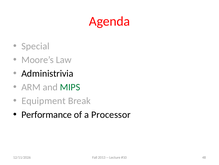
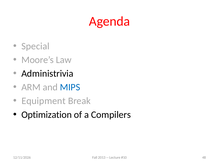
MIPS colour: green -> blue (70, 87)
Performance: Performance -> Optimization (47, 114)
Processor: Processor -> Compilers (111, 114)
